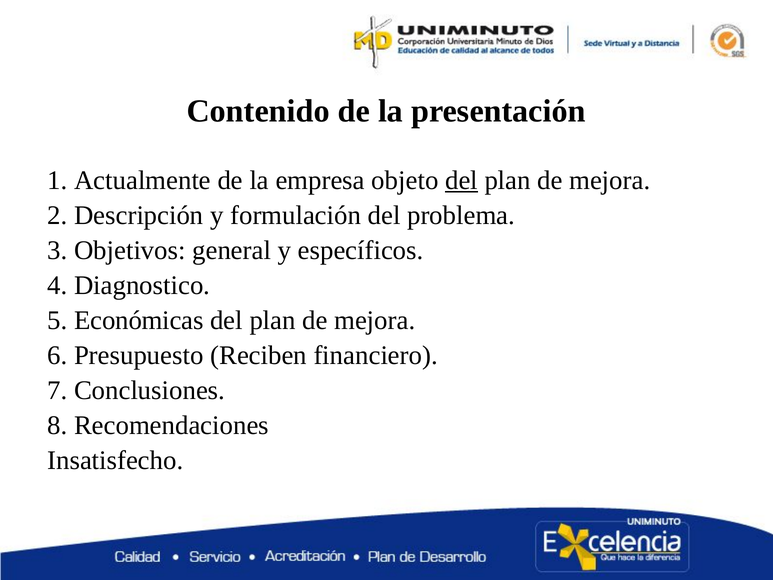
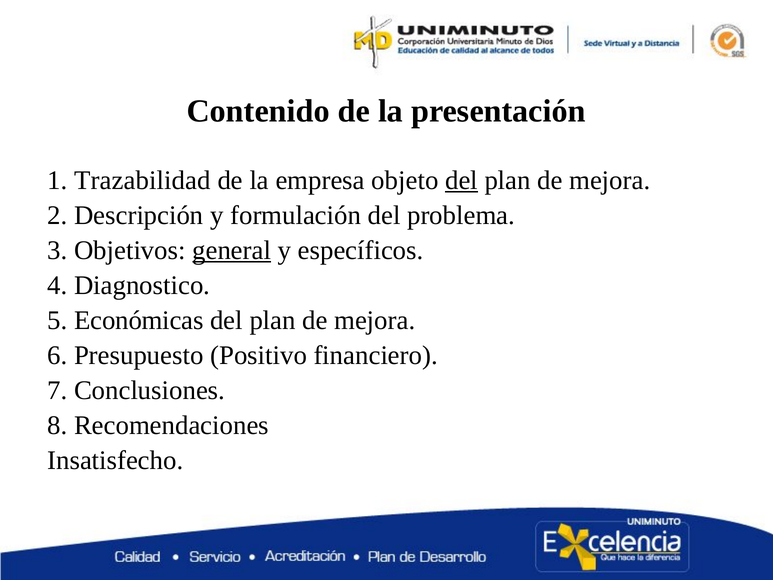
Actualmente: Actualmente -> Trazabilidad (142, 180)
general underline: none -> present (232, 250)
Reciben: Reciben -> Positivo (259, 355)
